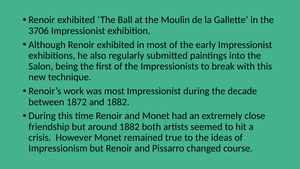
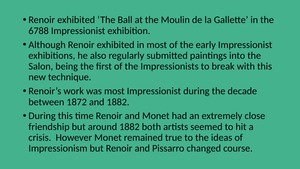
3706: 3706 -> 6788 (39, 31)
